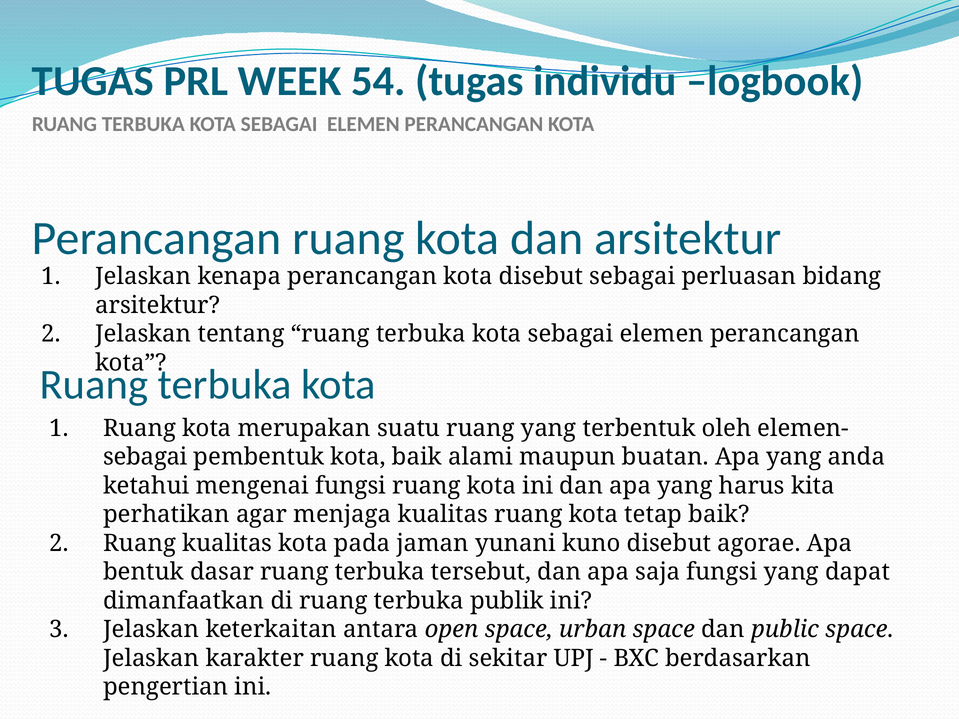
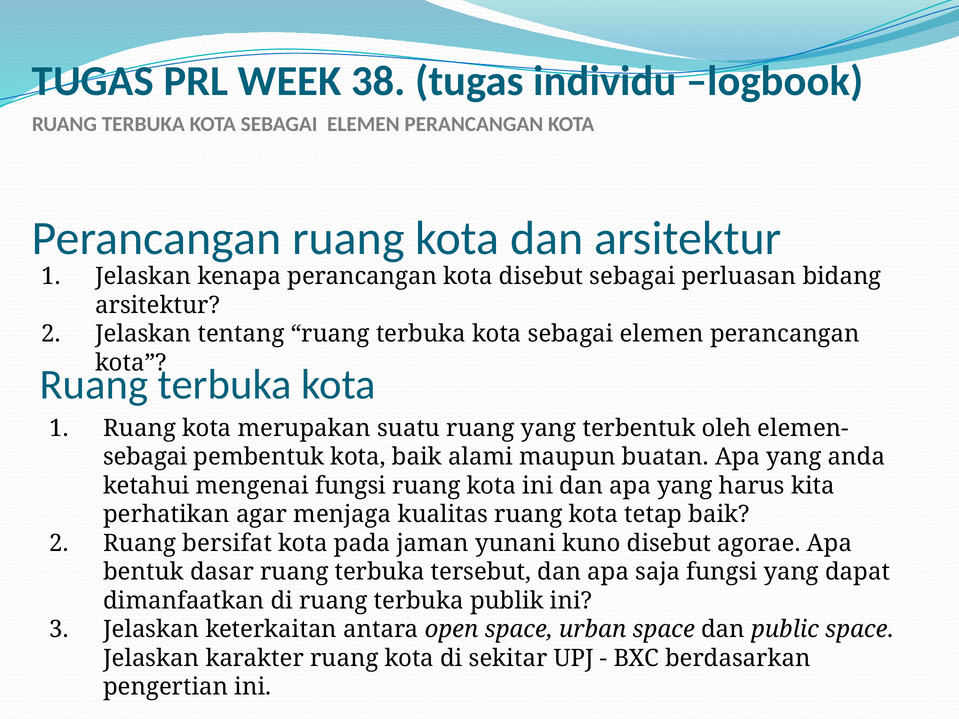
54: 54 -> 38 (378, 81)
Ruang kualitas: kualitas -> bersifat (227, 543)
